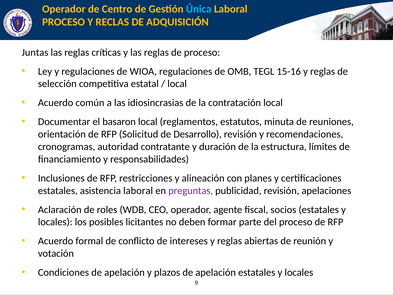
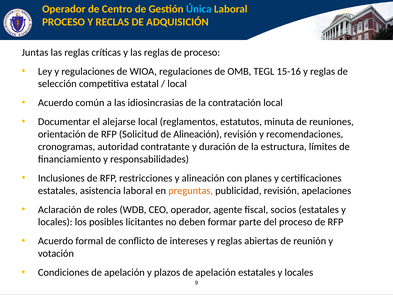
basaron: basaron -> alejarse (119, 122)
de Desarrollo: Desarrollo -> Alineación (198, 134)
preguntas colour: purple -> orange (191, 190)
